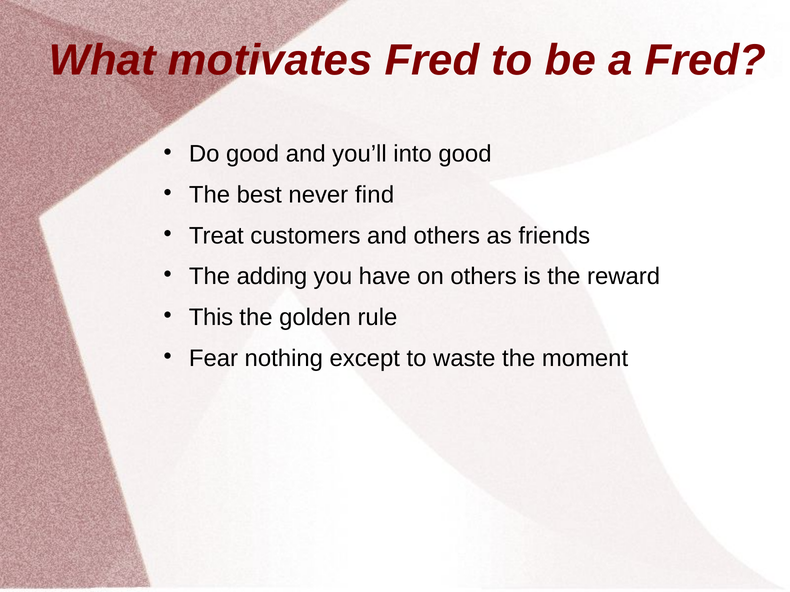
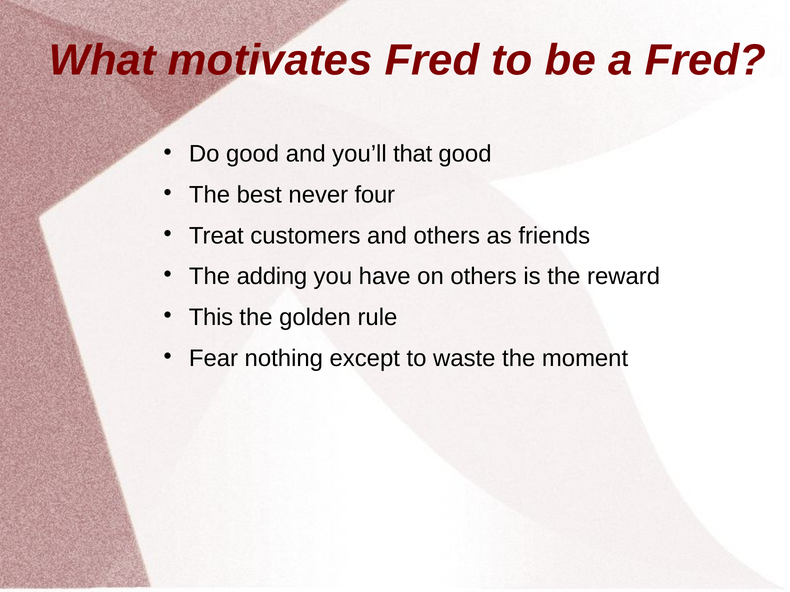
into: into -> that (413, 154)
find: find -> four (375, 195)
